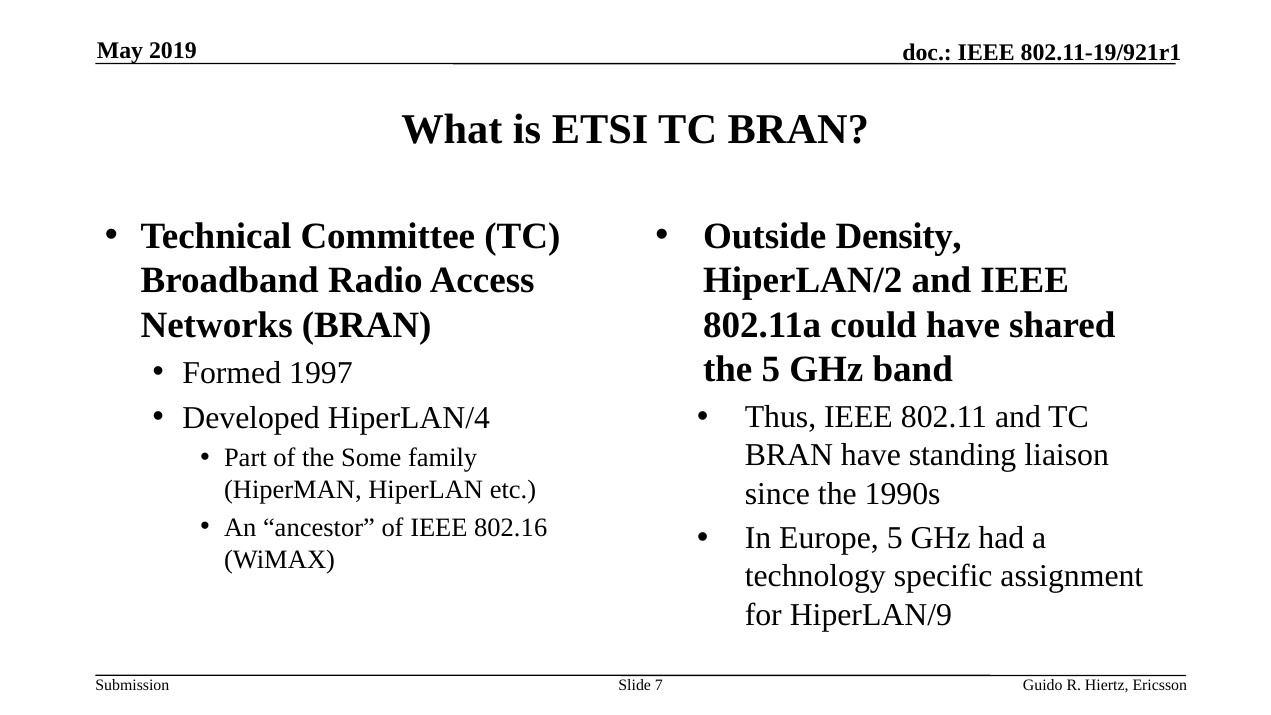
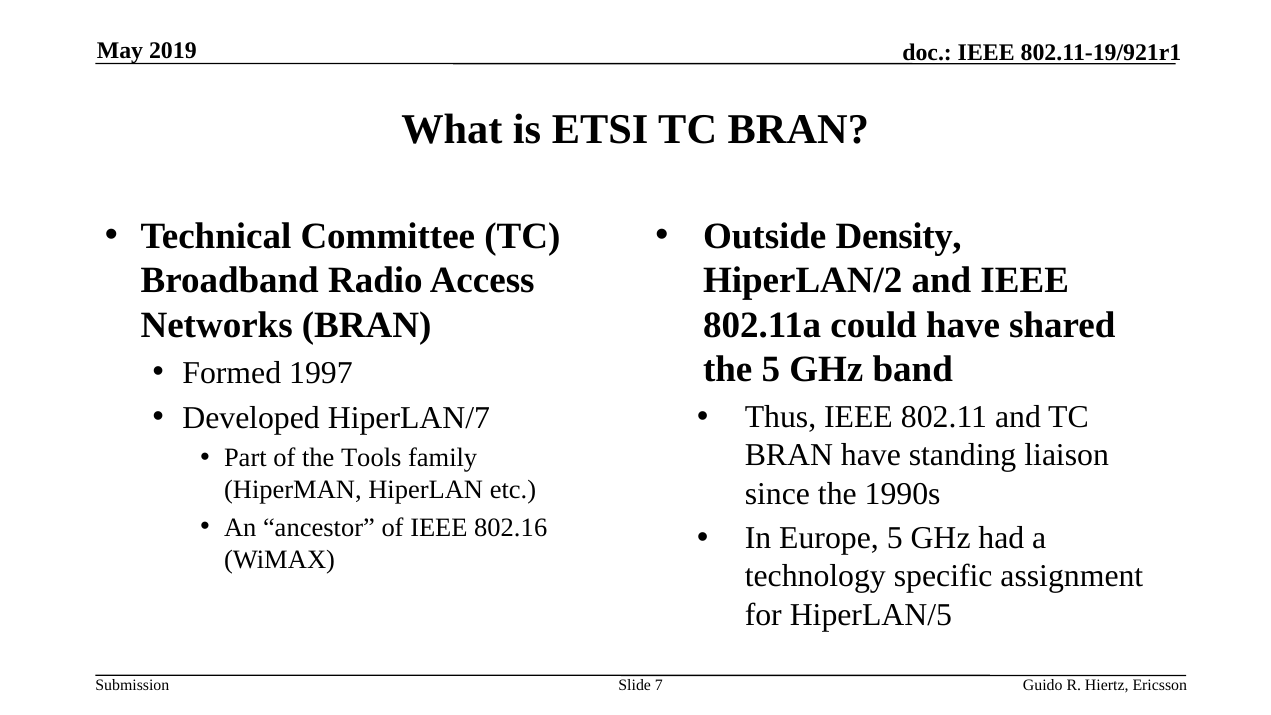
HiperLAN/4: HiperLAN/4 -> HiperLAN/7 (409, 417)
Some: Some -> Tools (371, 458)
HiperLAN/9: HiperLAN/9 -> HiperLAN/5 (871, 615)
